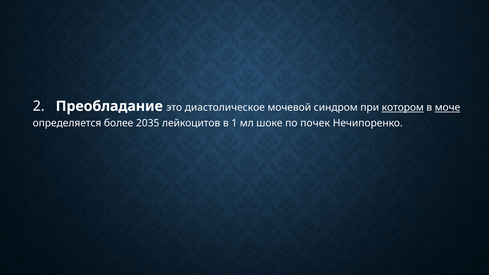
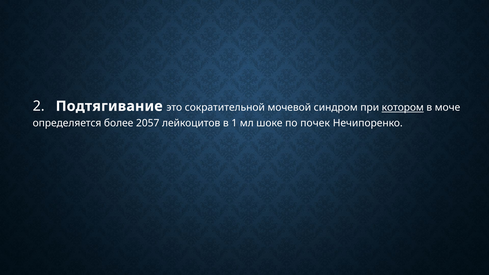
Преобладание: Преобладание -> Подтягивание (109, 106)
диастолическое: диастолическое -> сократительной (225, 108)
моче underline: present -> none (448, 108)
2035: 2035 -> 2057 (148, 123)
